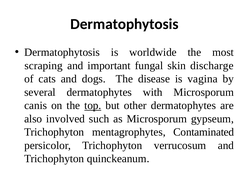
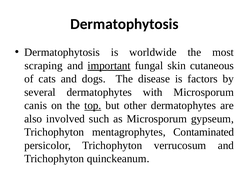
important underline: none -> present (109, 66)
discharge: discharge -> cutaneous (212, 66)
vagina: vagina -> factors (203, 79)
